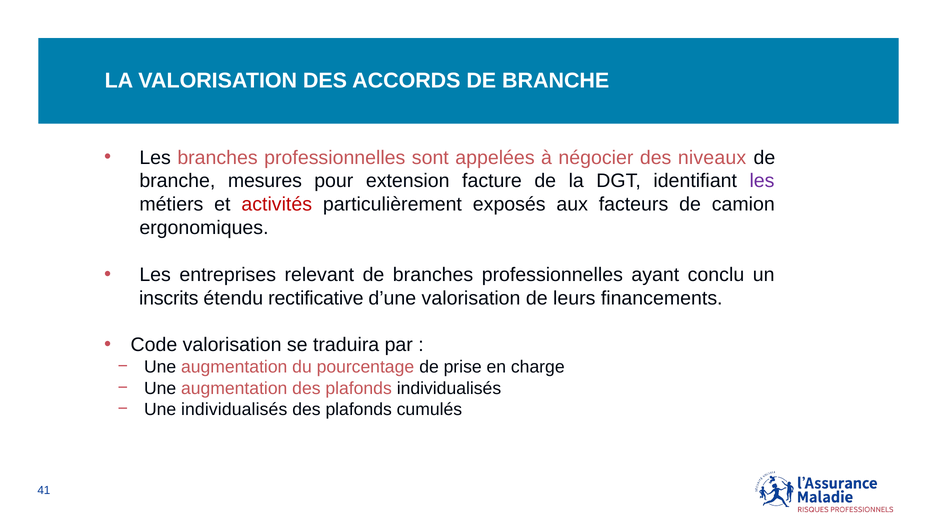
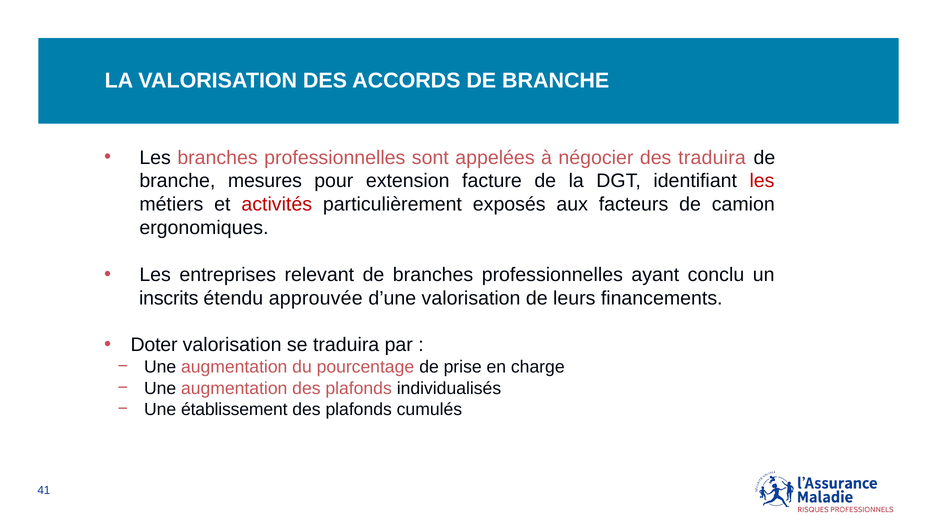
des niveaux: niveaux -> traduira (712, 158)
les colour: purple -> red (762, 181)
rectificative: rectificative -> approuvée (316, 298)
Code: Code -> Doter (154, 345)
Une individualisés: individualisés -> établissement (234, 409)
